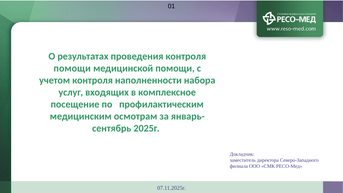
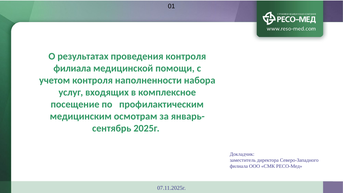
помощи: помощи -> филиала (72, 68)
